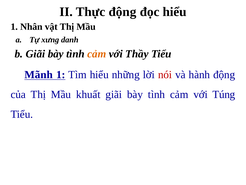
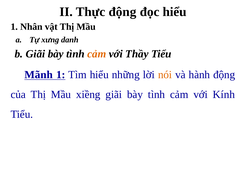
nói colour: red -> orange (165, 75)
khuất: khuất -> xiềng (88, 94)
Túng: Túng -> Kính (224, 94)
